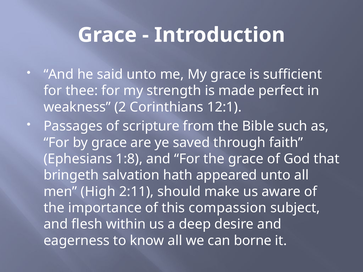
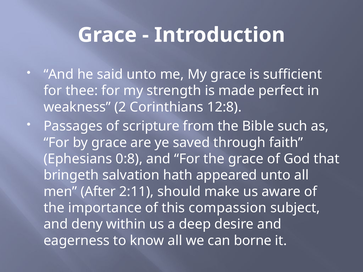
12:1: 12:1 -> 12:8 (224, 107)
1:8: 1:8 -> 0:8 (129, 159)
High: High -> After (98, 192)
flesh: flesh -> deny (87, 224)
